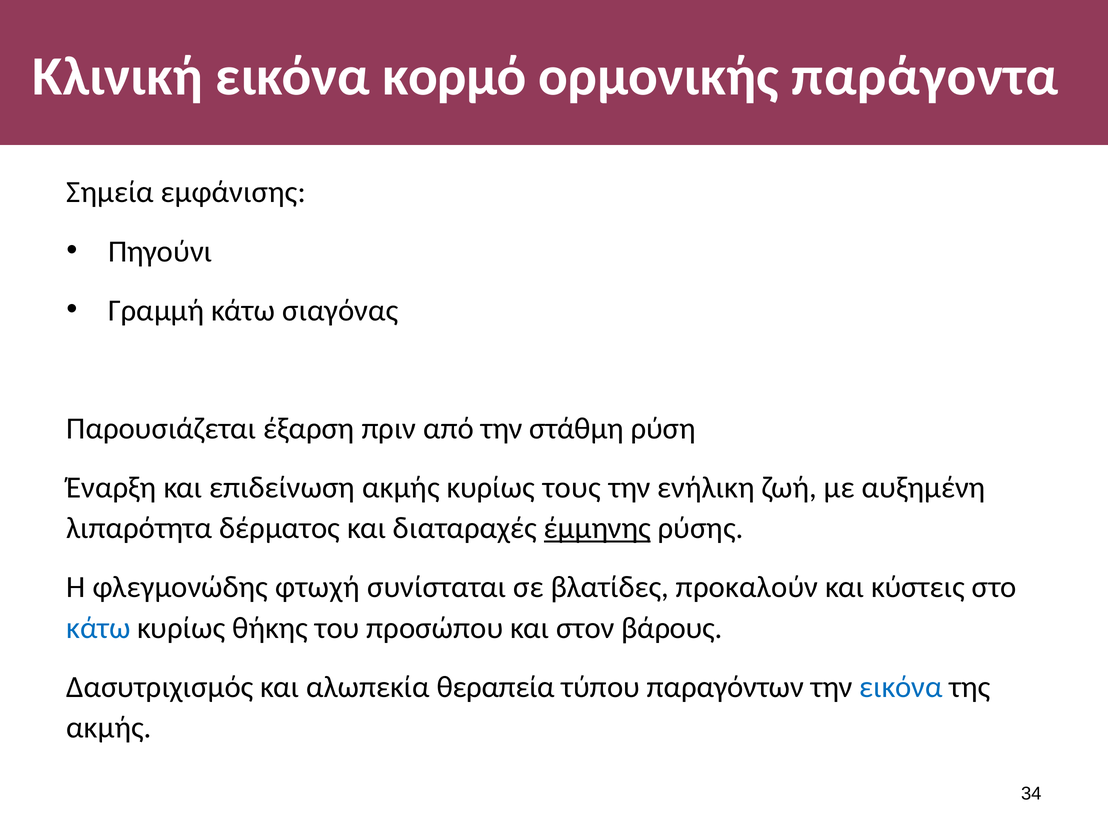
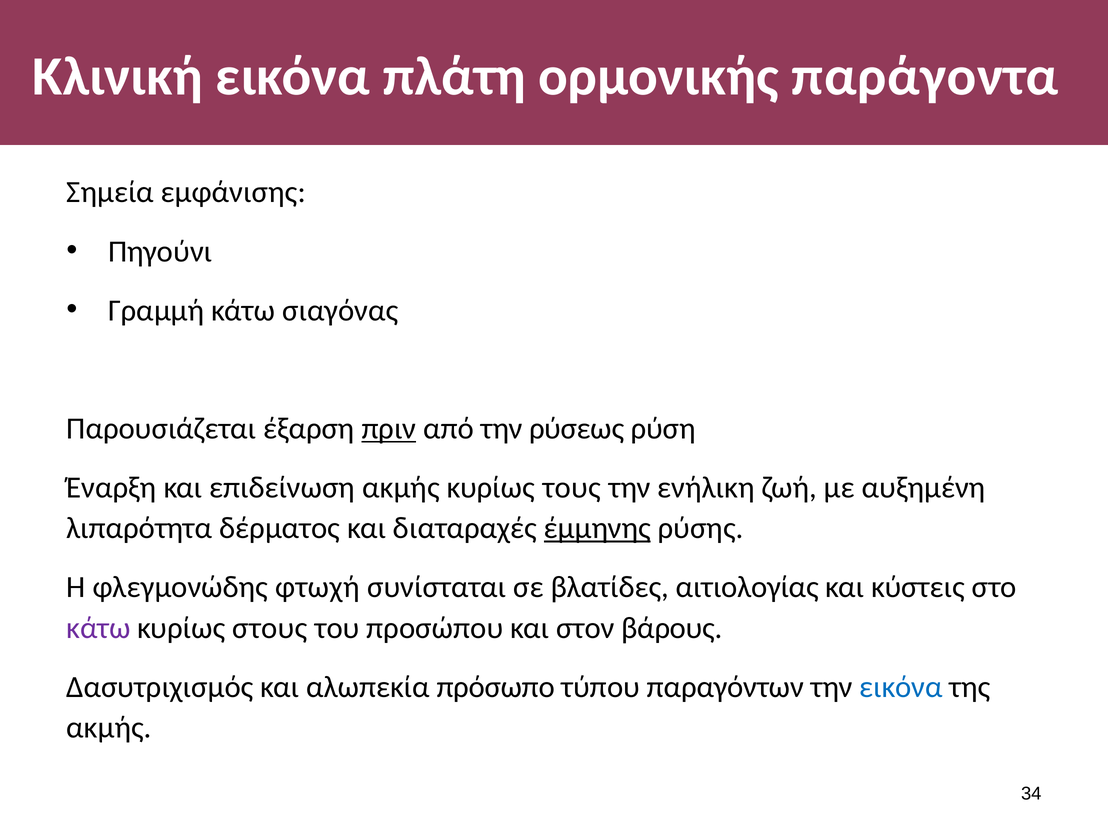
κορμό: κορμό -> πλάτη (454, 76)
πριν underline: none -> present (389, 429)
στάθμη: στάθμη -> ρύσεως (577, 429)
προκαλούν: προκαλούν -> αιτιολογίας (747, 587)
κάτω colour: blue -> purple (98, 628)
θήκης: θήκης -> στους (270, 628)
θεραπεία: θεραπεία -> πρόσωπο (496, 687)
